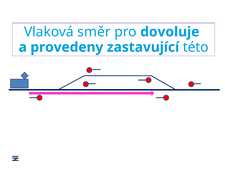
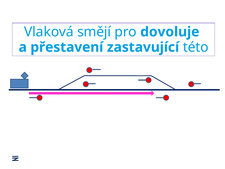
směr: směr -> smějí (94, 32)
provedeny: provedeny -> přestavení (67, 47)
